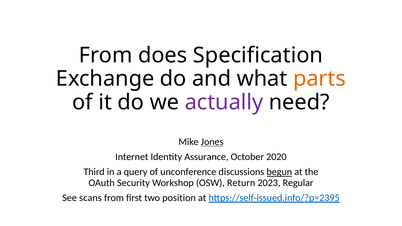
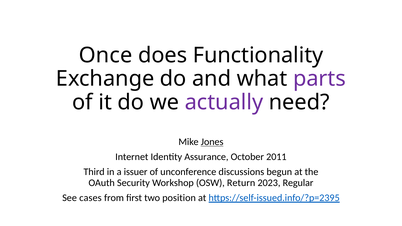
From: From -> Once (106, 55)
Specification: Specification -> Functionality (258, 55)
parts colour: orange -> purple (319, 79)
2020: 2020 -> 2011 (276, 157)
query: query -> issuer (136, 172)
begun underline: present -> none (279, 172)
scans: scans -> cases (90, 198)
